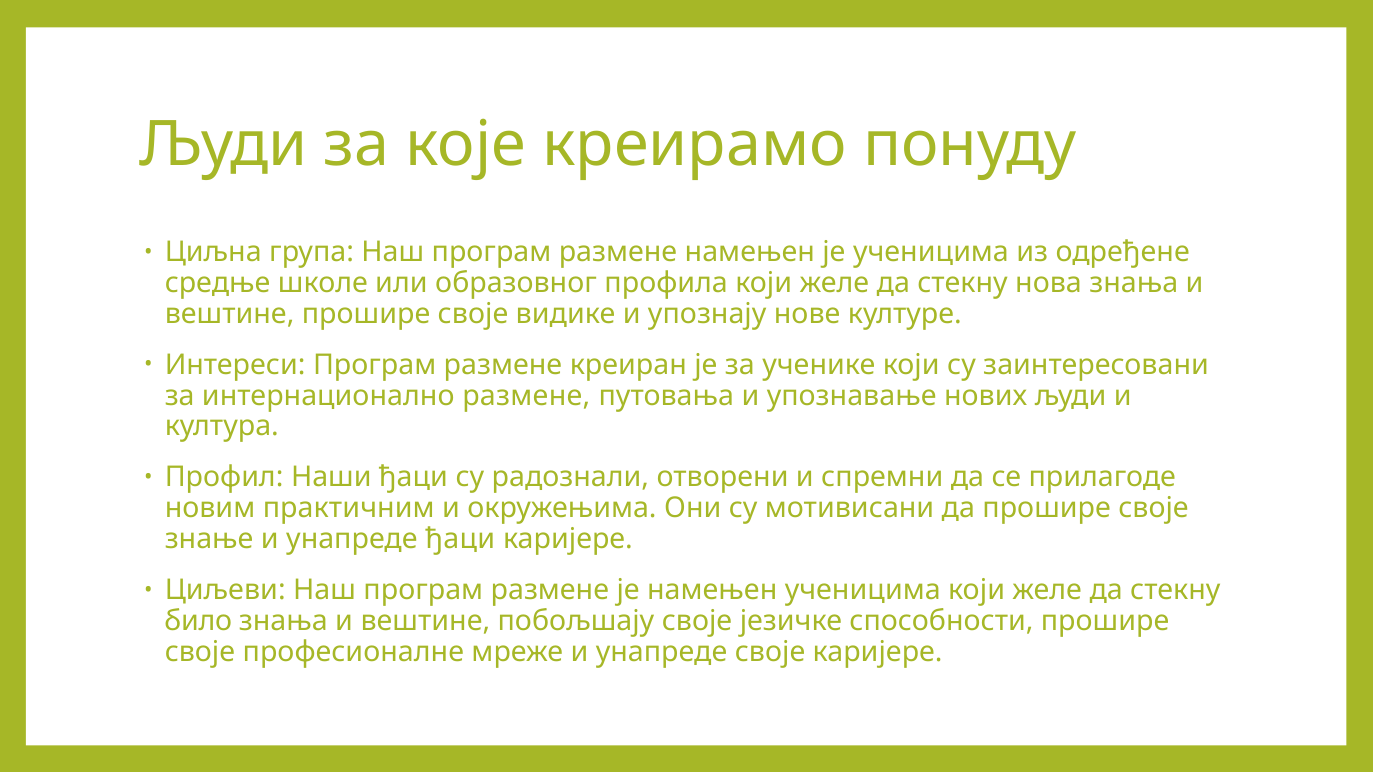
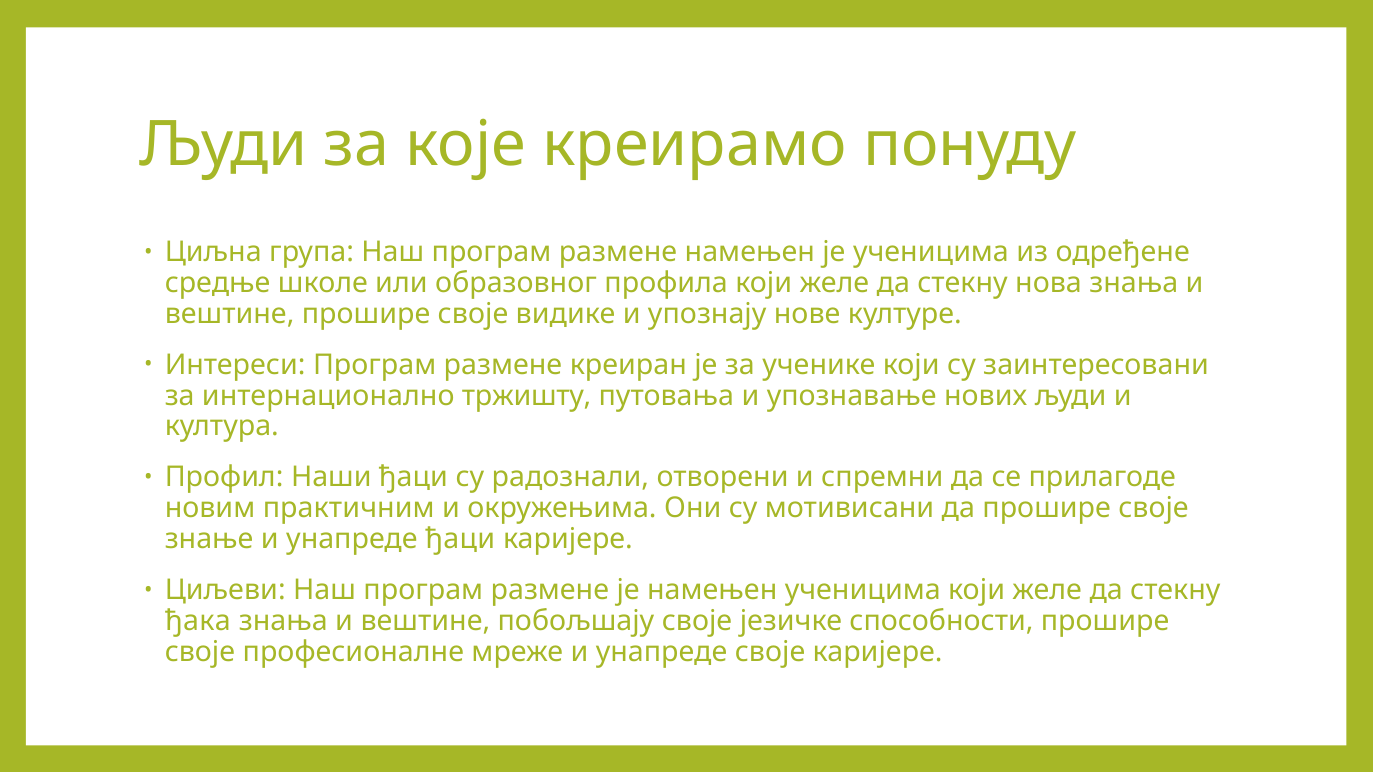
интернационално размене: размене -> тржишту (527, 396)
било: било -> ђака (198, 621)
